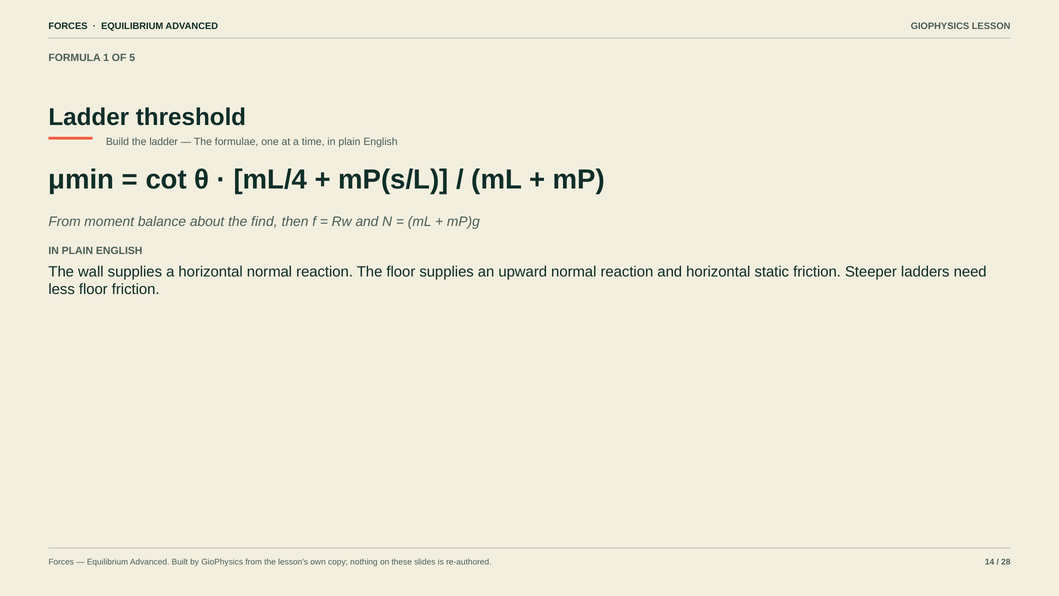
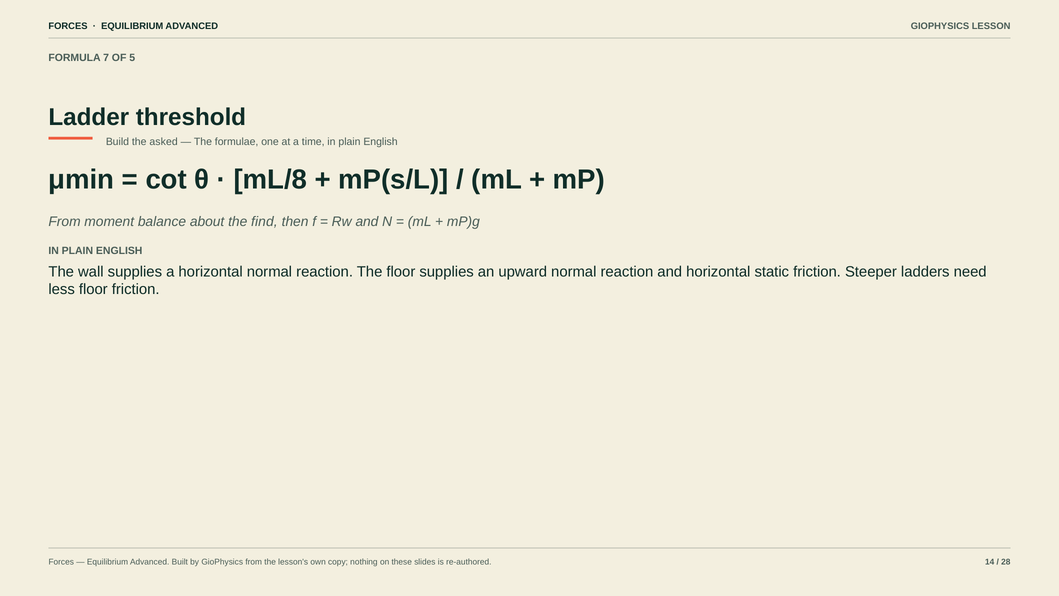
1: 1 -> 7 (106, 58)
the ladder: ladder -> asked (164, 142)
mL/4: mL/4 -> mL/8 (270, 180)
